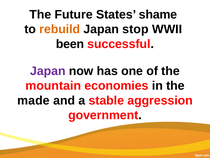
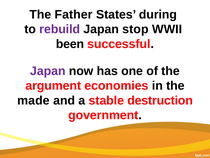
Future: Future -> Father (74, 14)
shame: shame -> during (158, 14)
rebuild colour: orange -> purple (60, 29)
mountain: mountain -> argument (53, 85)
aggression: aggression -> destruction (160, 100)
